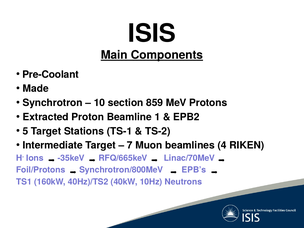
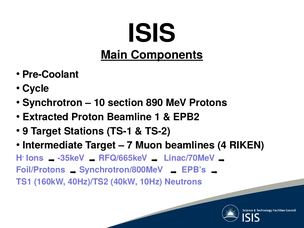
Made: Made -> Cycle (36, 89)
859: 859 -> 890 (155, 103)
5: 5 -> 9 (25, 131)
